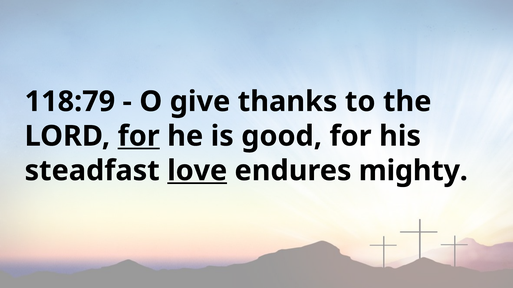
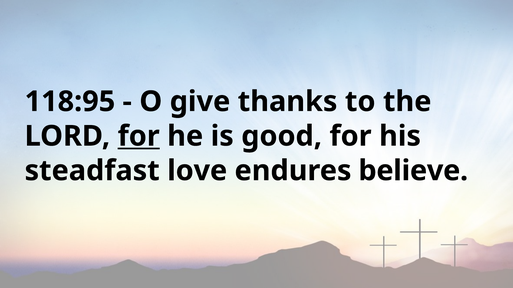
118:79: 118:79 -> 118:95 (70, 102)
love underline: present -> none (197, 171)
mighty: mighty -> believe (413, 171)
